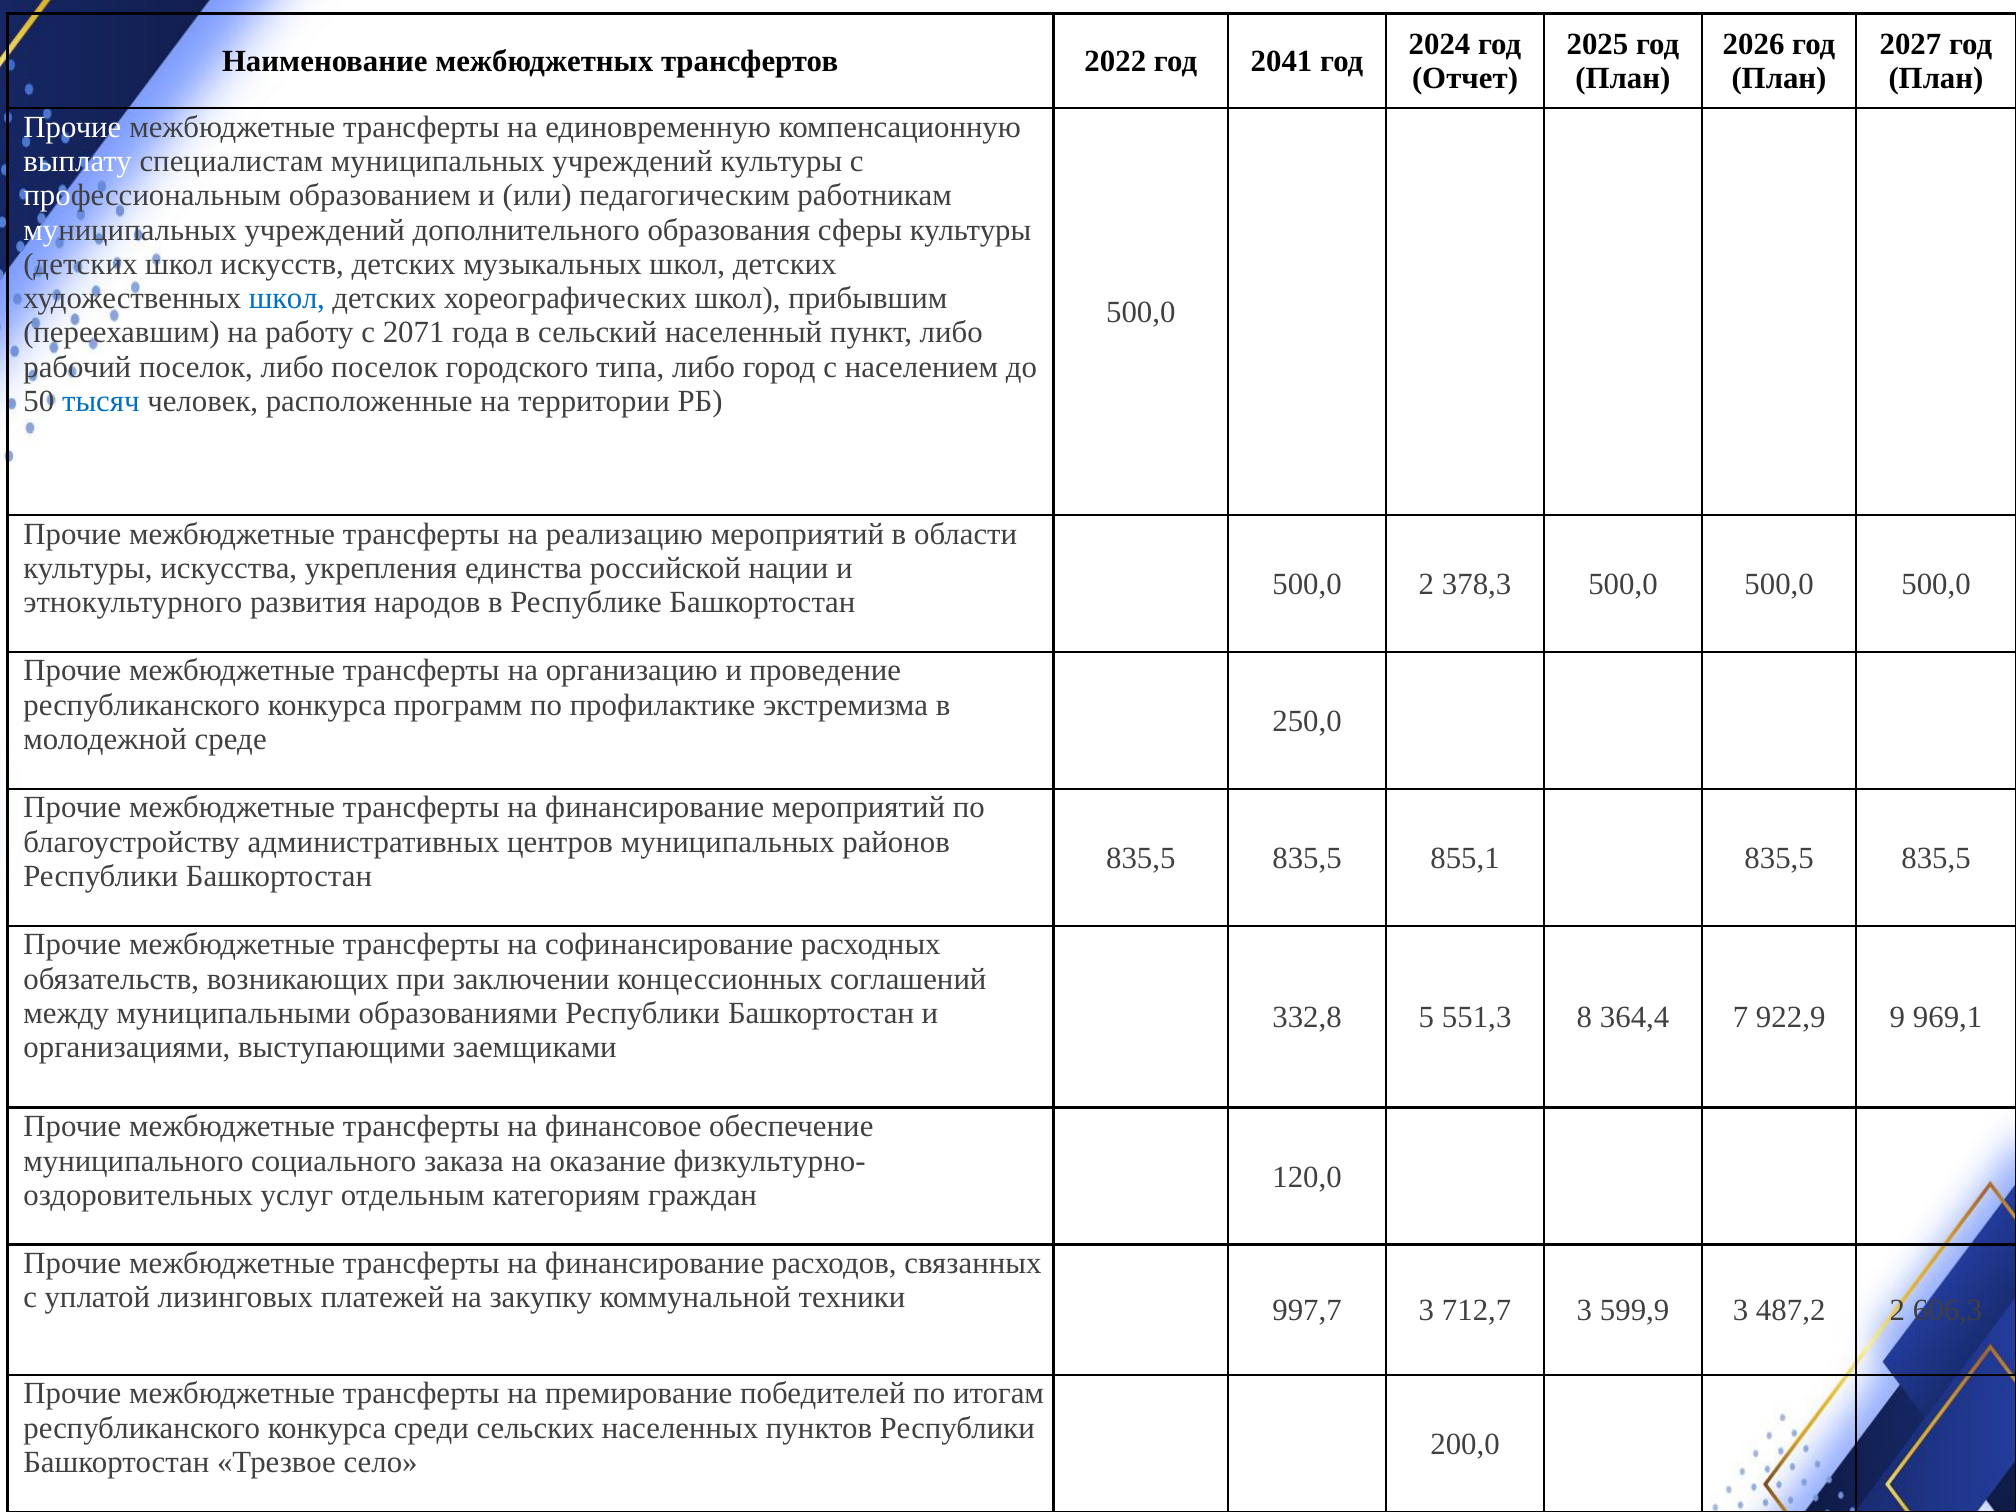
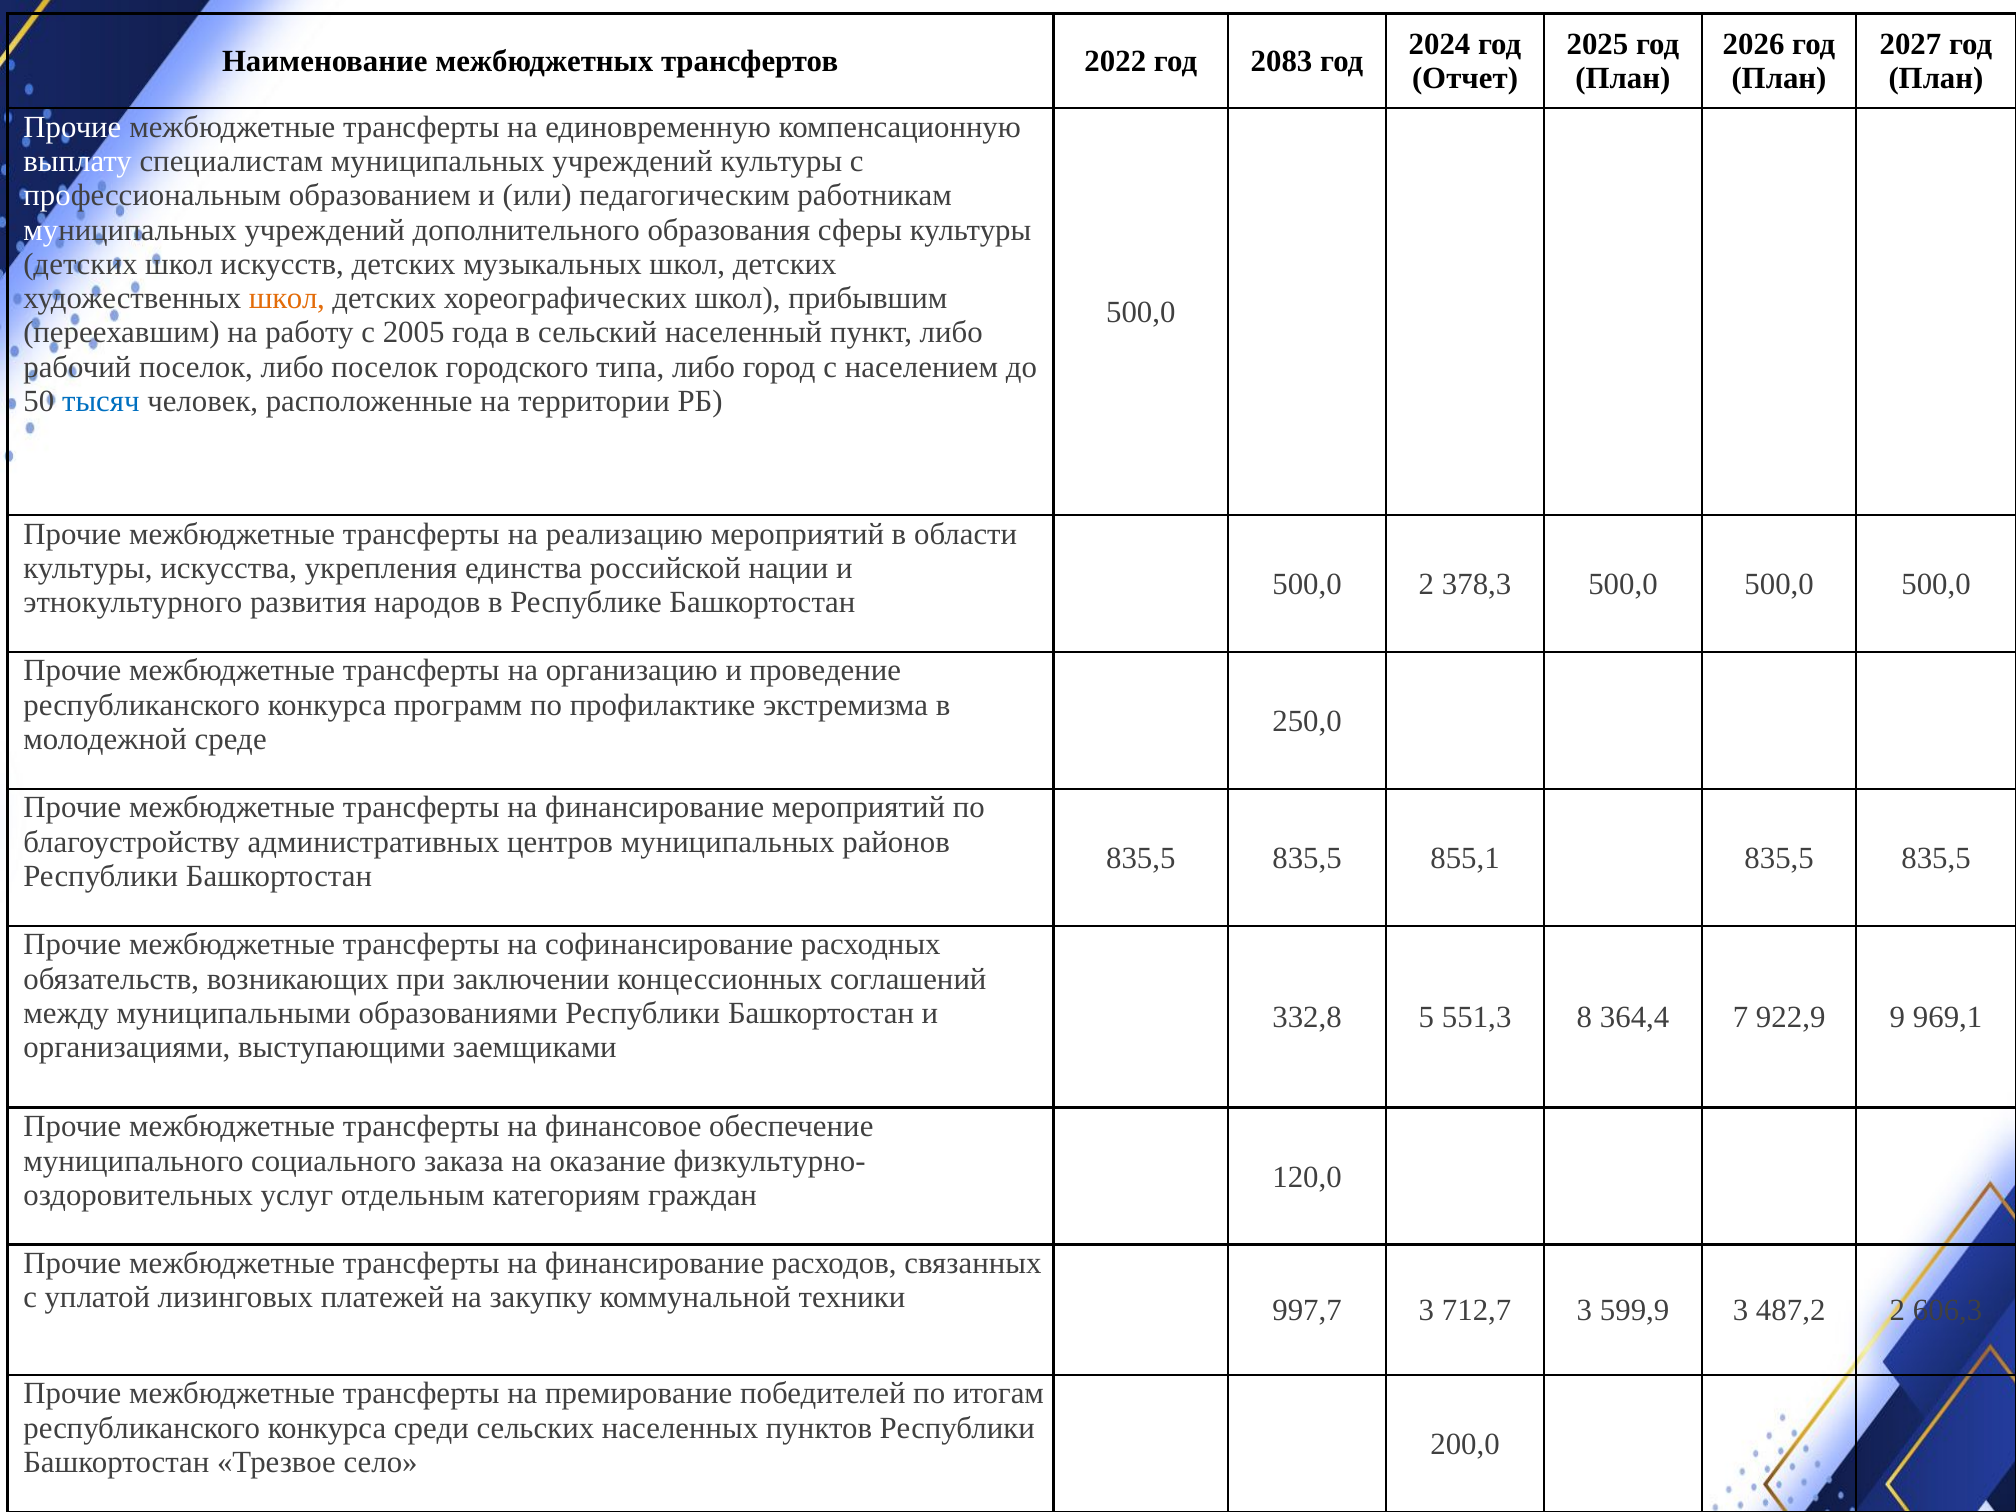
2041: 2041 -> 2083 (1282, 62)
школ colour: blue -> orange (287, 298)
2071: 2071 -> 2005 (414, 333)
